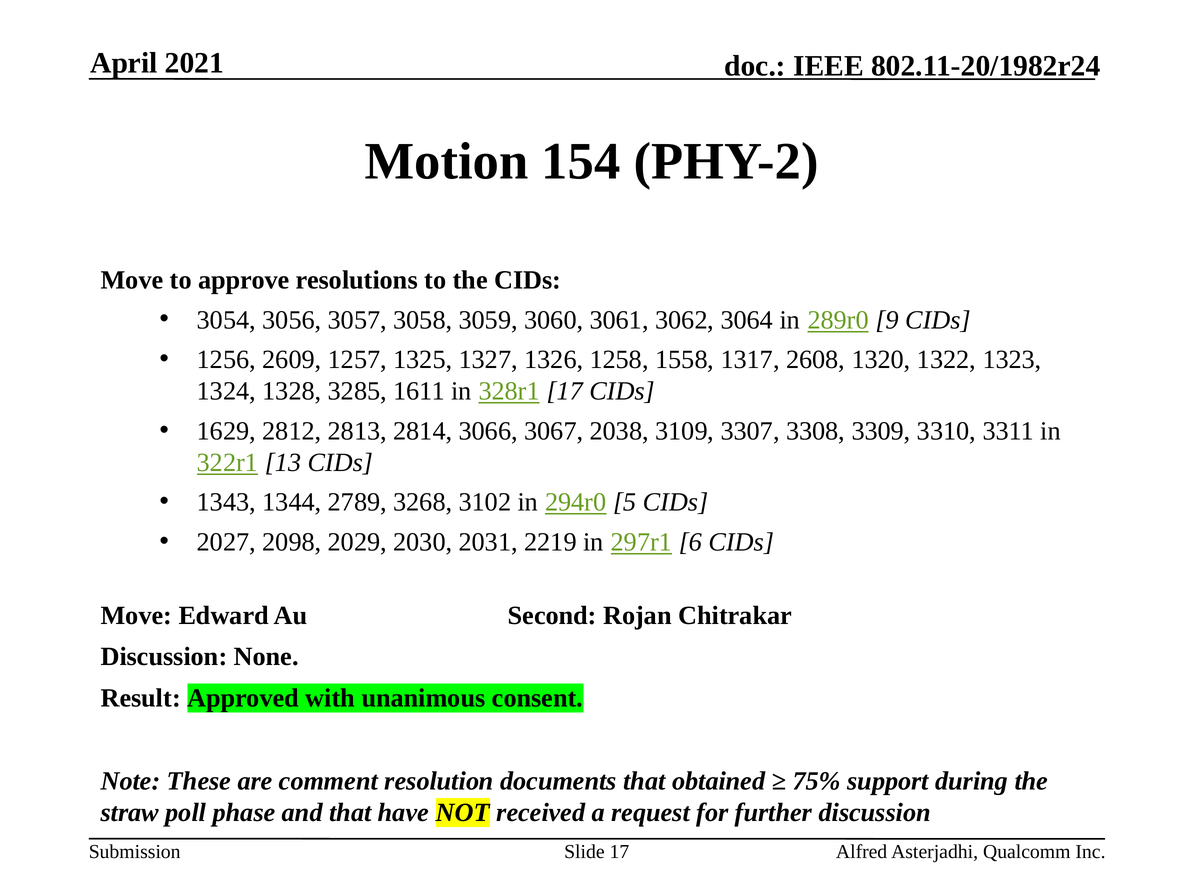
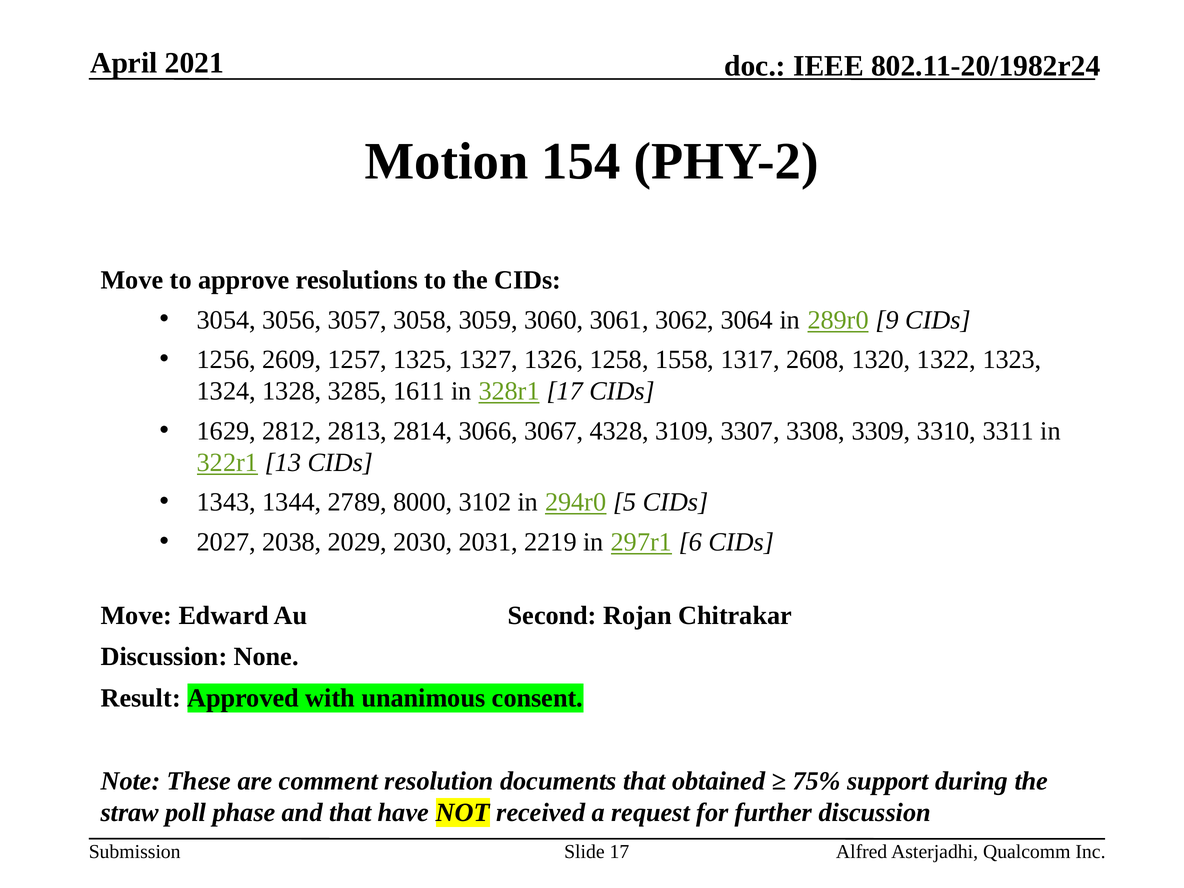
2038: 2038 -> 4328 (619, 431)
3268: 3268 -> 8000 (423, 502)
2098: 2098 -> 2038 (292, 542)
